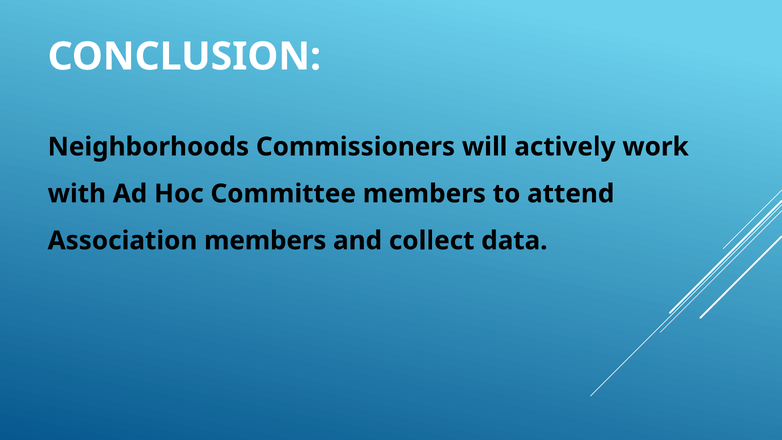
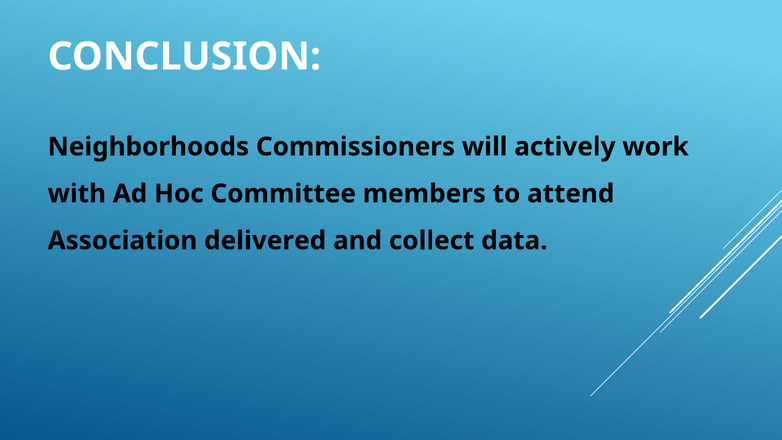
Association members: members -> delivered (265, 241)
